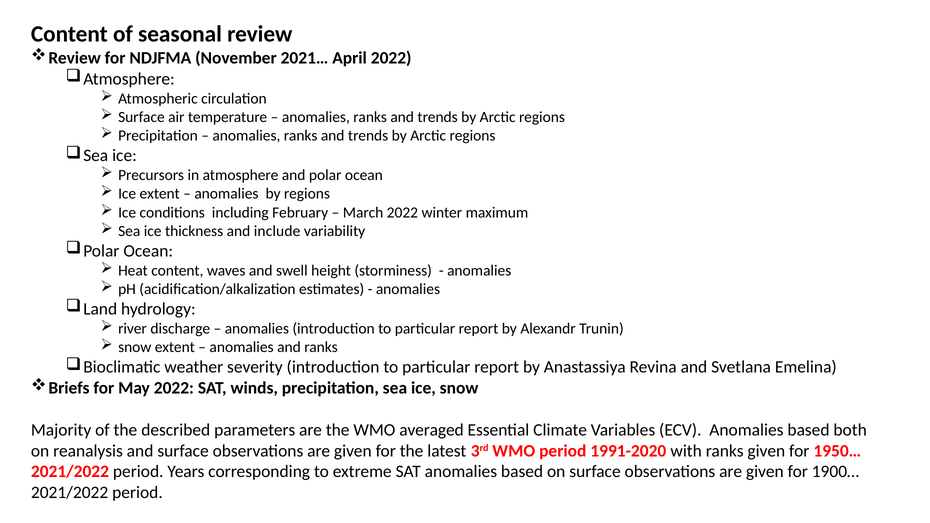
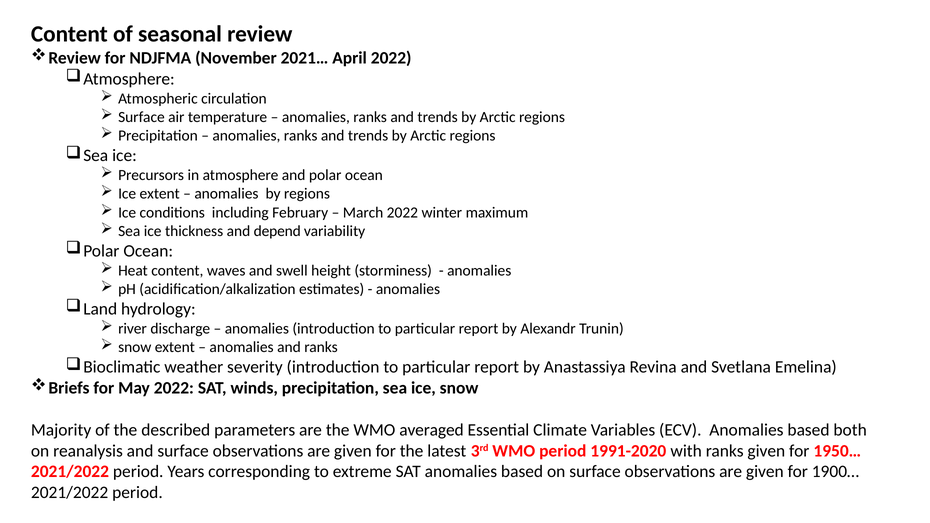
include: include -> depend (277, 231)
